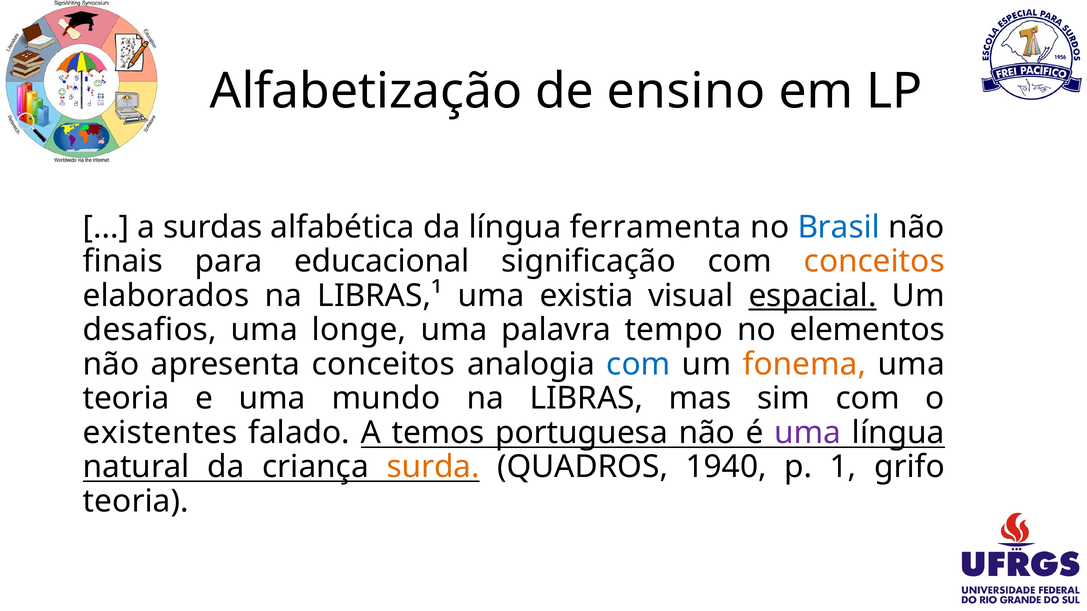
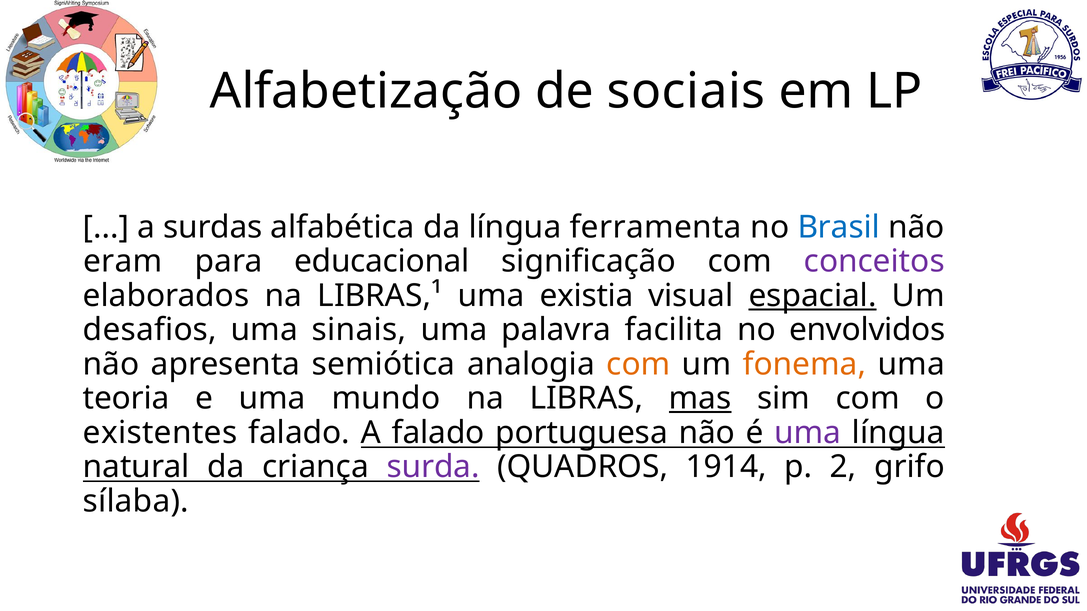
ensino: ensino -> sociais (686, 91)
finais: finais -> eram (123, 262)
conceitos colour: orange -> purple (874, 262)
longe: longe -> sinais (359, 330)
tempo: tempo -> facilita (674, 330)
elementos: elementos -> envolvidos (867, 330)
apresenta conceitos: conceitos -> semiótica (384, 364)
com colour: blue -> orange (638, 364)
mas underline: none -> present (700, 399)
A temos: temos -> falado (438, 433)
surda colour: orange -> purple (433, 467)
1940: 1940 -> 1914 (726, 467)
1: 1 -> 2 (843, 467)
teoria: teoria -> sílaba (136, 501)
